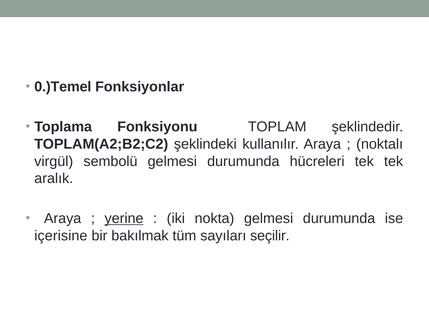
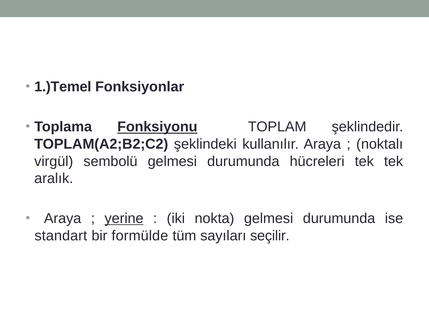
0.)Temel: 0.)Temel -> 1.)Temel (63, 87)
Fonksiyonu underline: none -> present (157, 127)
içerisine: içerisine -> standart (61, 236)
bakılmak: bakılmak -> formülde (140, 236)
